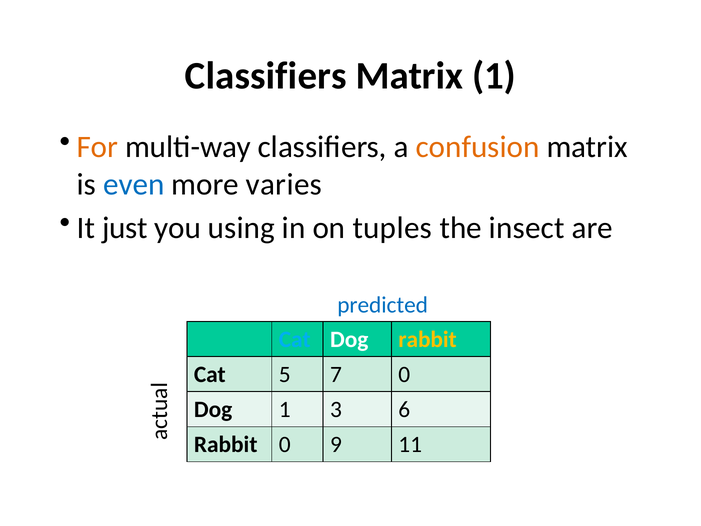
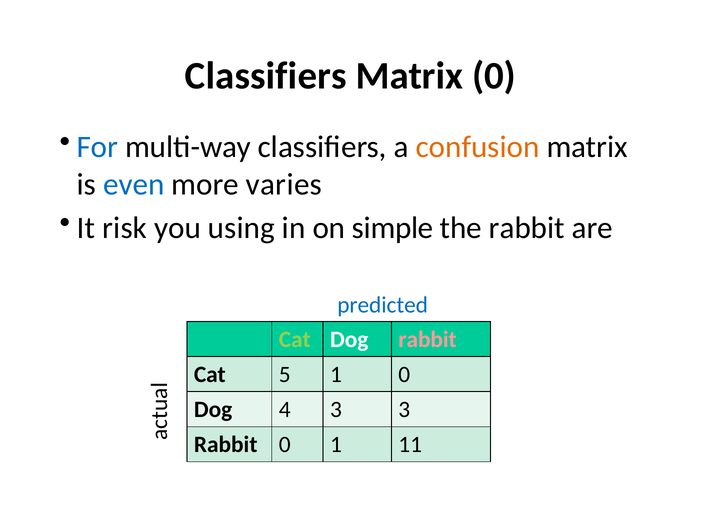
Matrix 1: 1 -> 0 (494, 76)
For colour: orange -> blue (97, 147)
just: just -> risk (125, 228)
tuples: tuples -> simple (393, 228)
the insect: insect -> rabbit (527, 228)
Cat colour: light blue -> light green (295, 339)
rabbit colour: yellow -> pink (427, 339)
5 7: 7 -> 1 (336, 374)
Dog 1: 1 -> 4 (285, 409)
3 6: 6 -> 3 (404, 409)
0 9: 9 -> 1 (336, 444)
